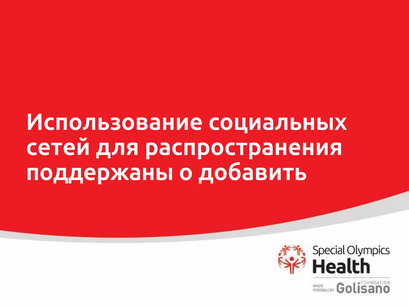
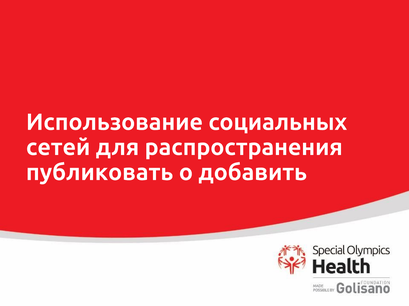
поддержаны: поддержаны -> публиковать (100, 173)
